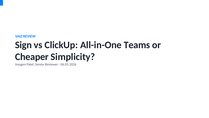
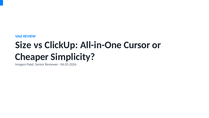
Sign: Sign -> Size (23, 45)
Teams: Teams -> Cursor (137, 45)
